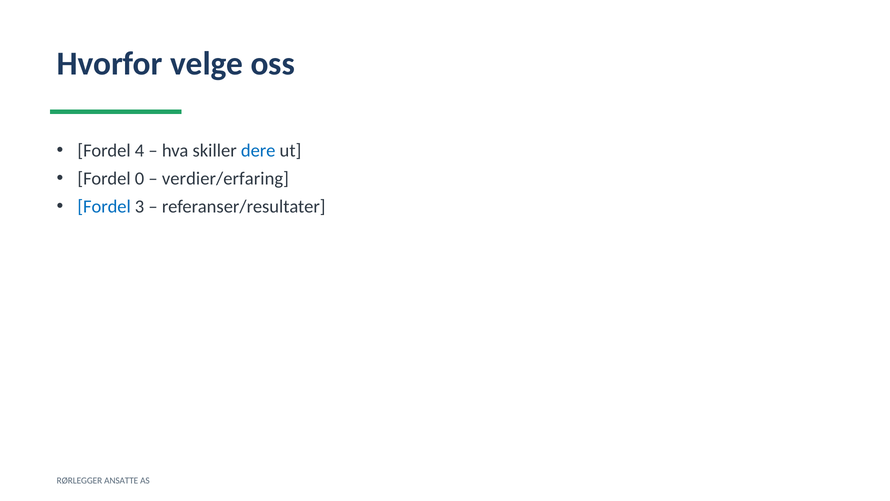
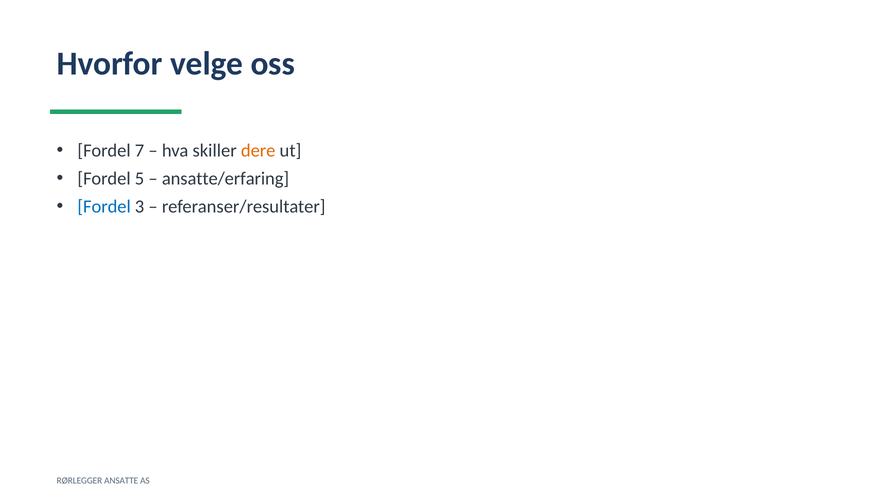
4: 4 -> 7 (140, 151)
dere colour: blue -> orange (258, 151)
0: 0 -> 5 (140, 179)
verdier/erfaring: verdier/erfaring -> ansatte/erfaring (225, 179)
